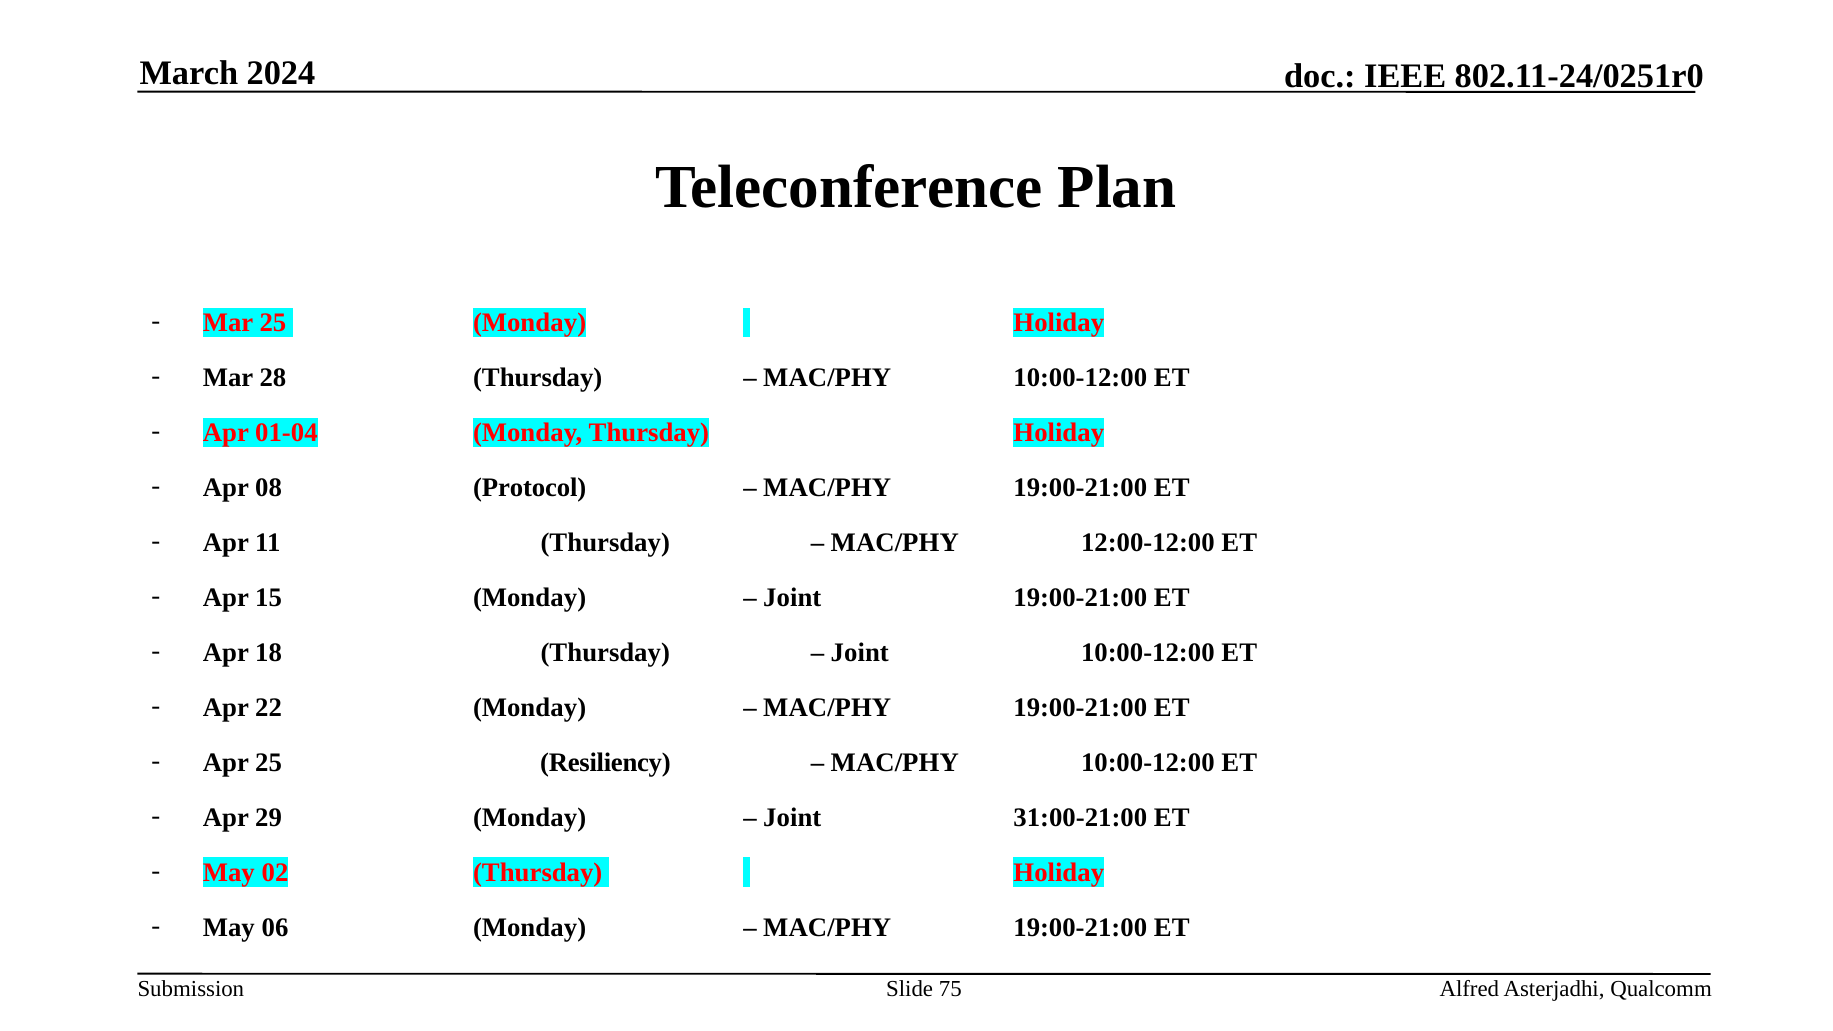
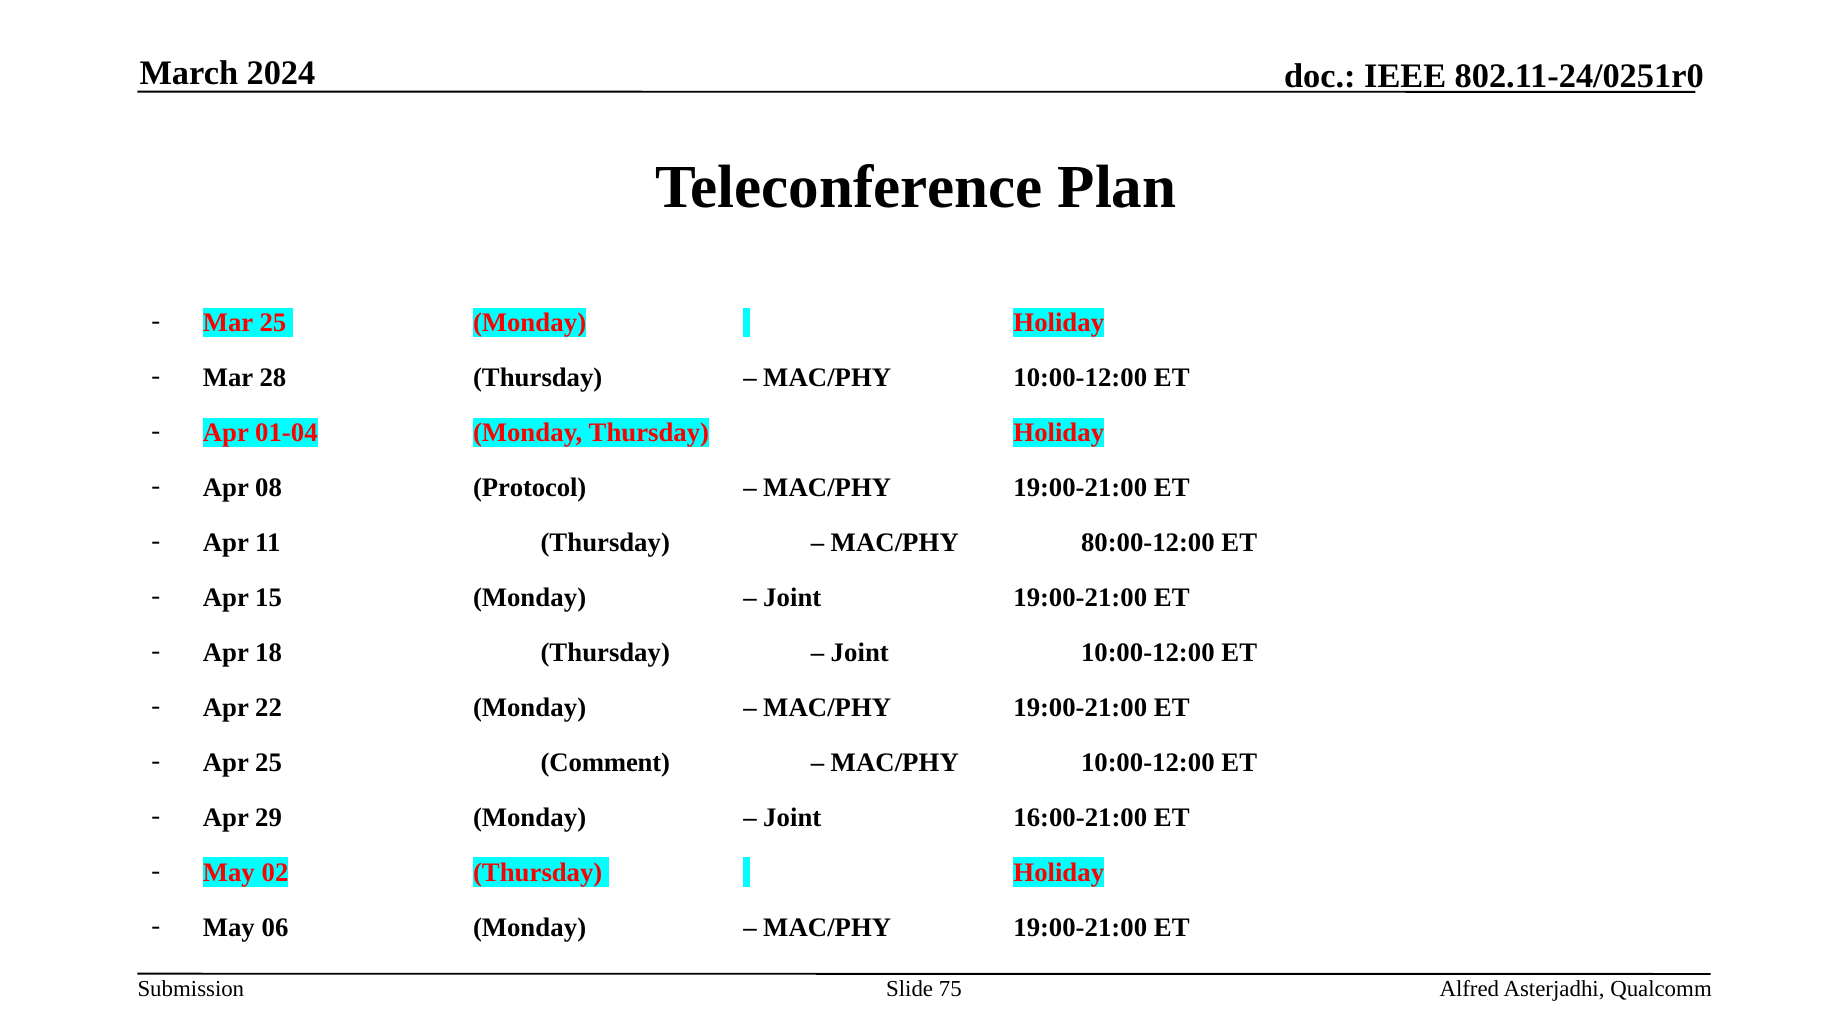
12:00-12:00: 12:00-12:00 -> 80:00-12:00 (1148, 543)
Resiliency: Resiliency -> Comment (605, 763)
31:00-21:00: 31:00-21:00 -> 16:00-21:00 (1080, 818)
